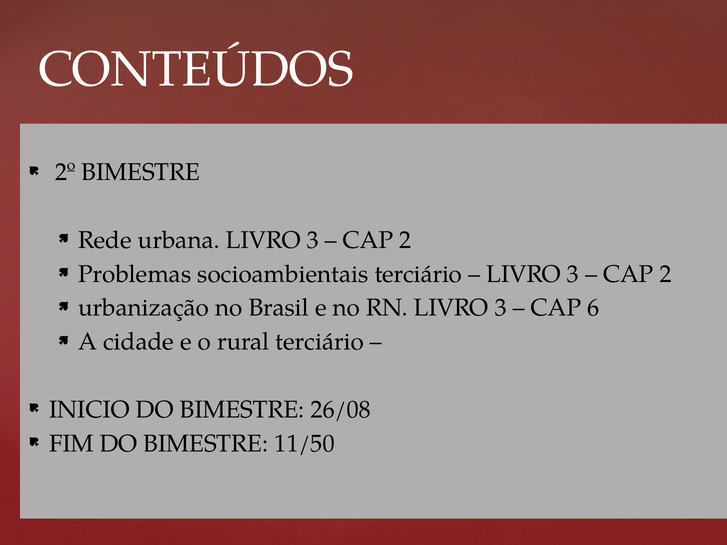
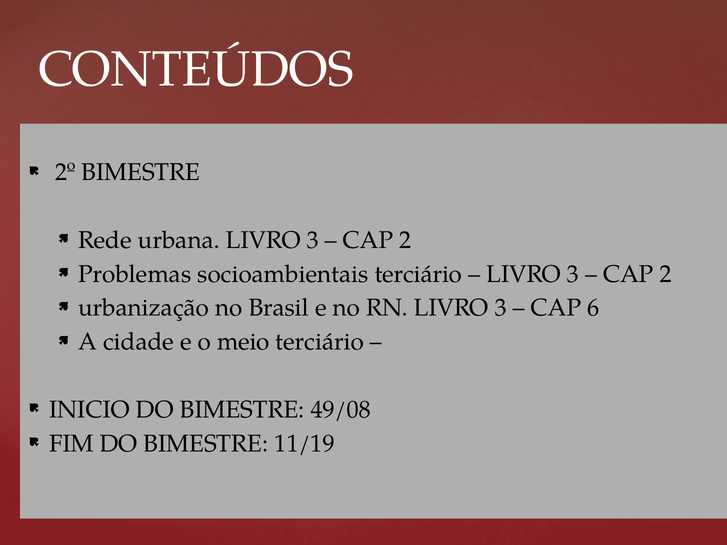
rural: rural -> meio (243, 342)
26/08: 26/08 -> 49/08 (341, 410)
11/50: 11/50 -> 11/19 (305, 444)
